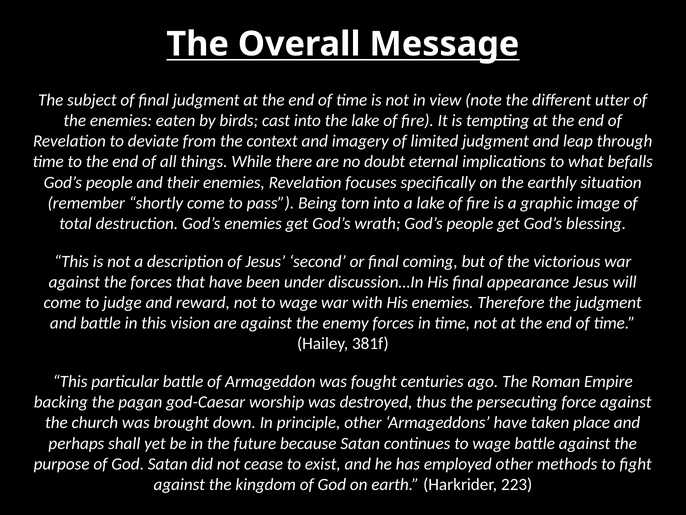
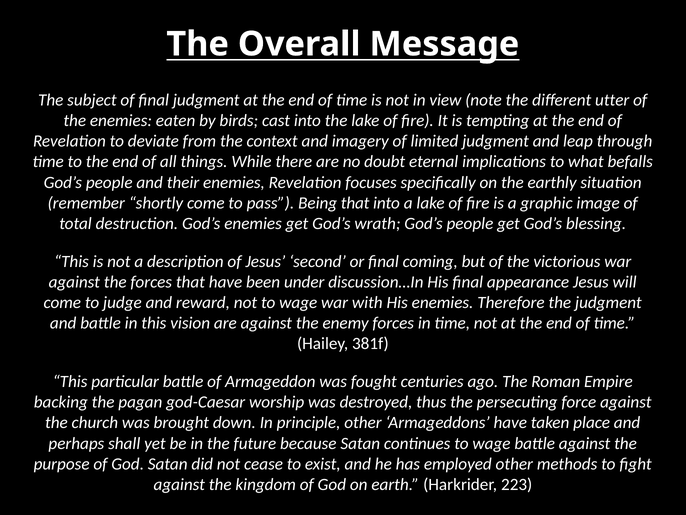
Being torn: torn -> that (355, 203)
